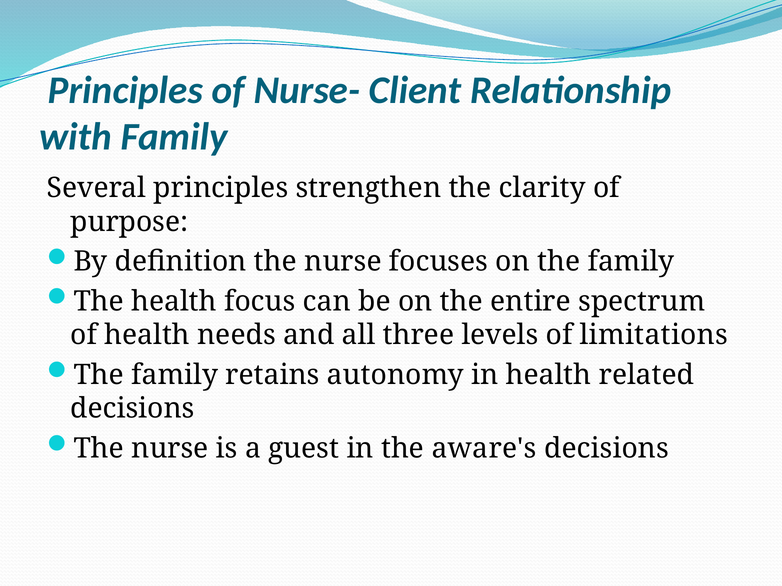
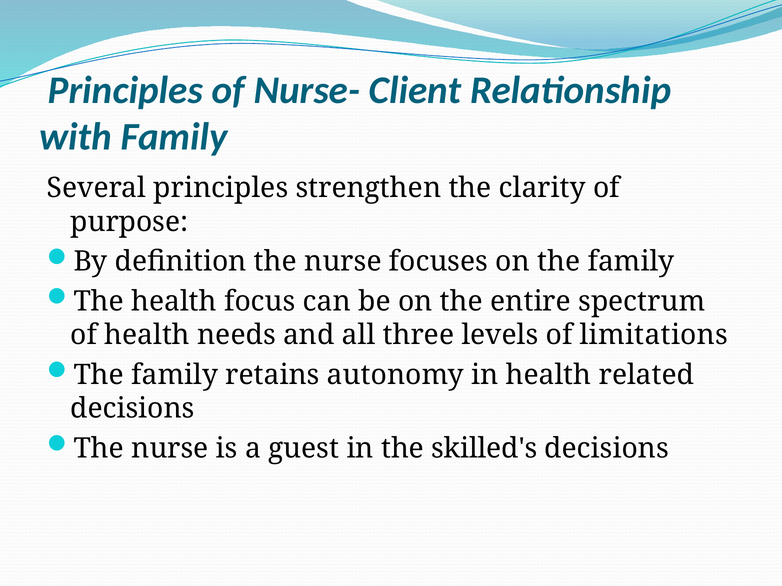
aware's: aware's -> skilled's (484, 449)
